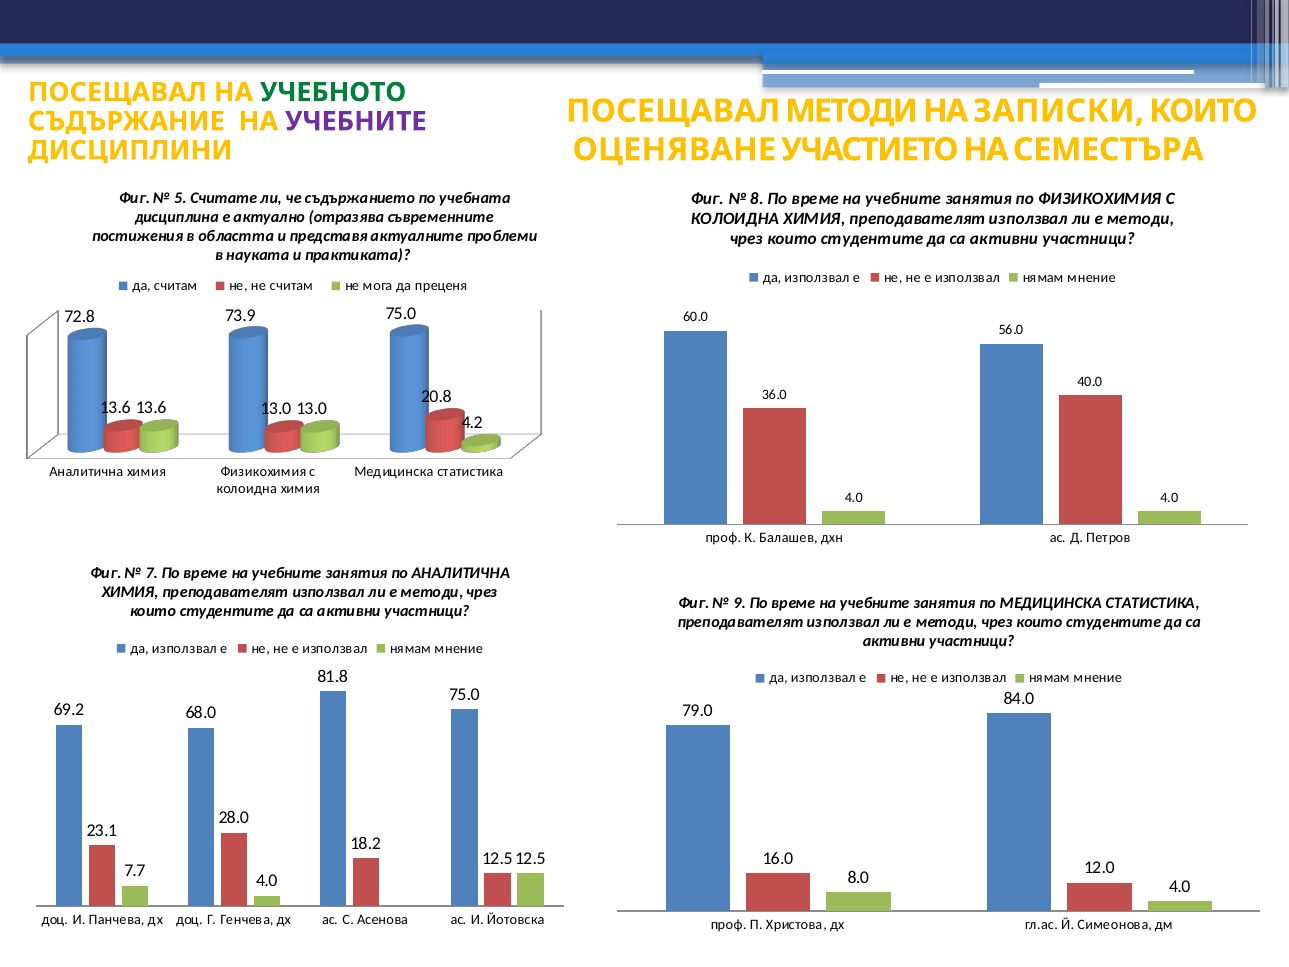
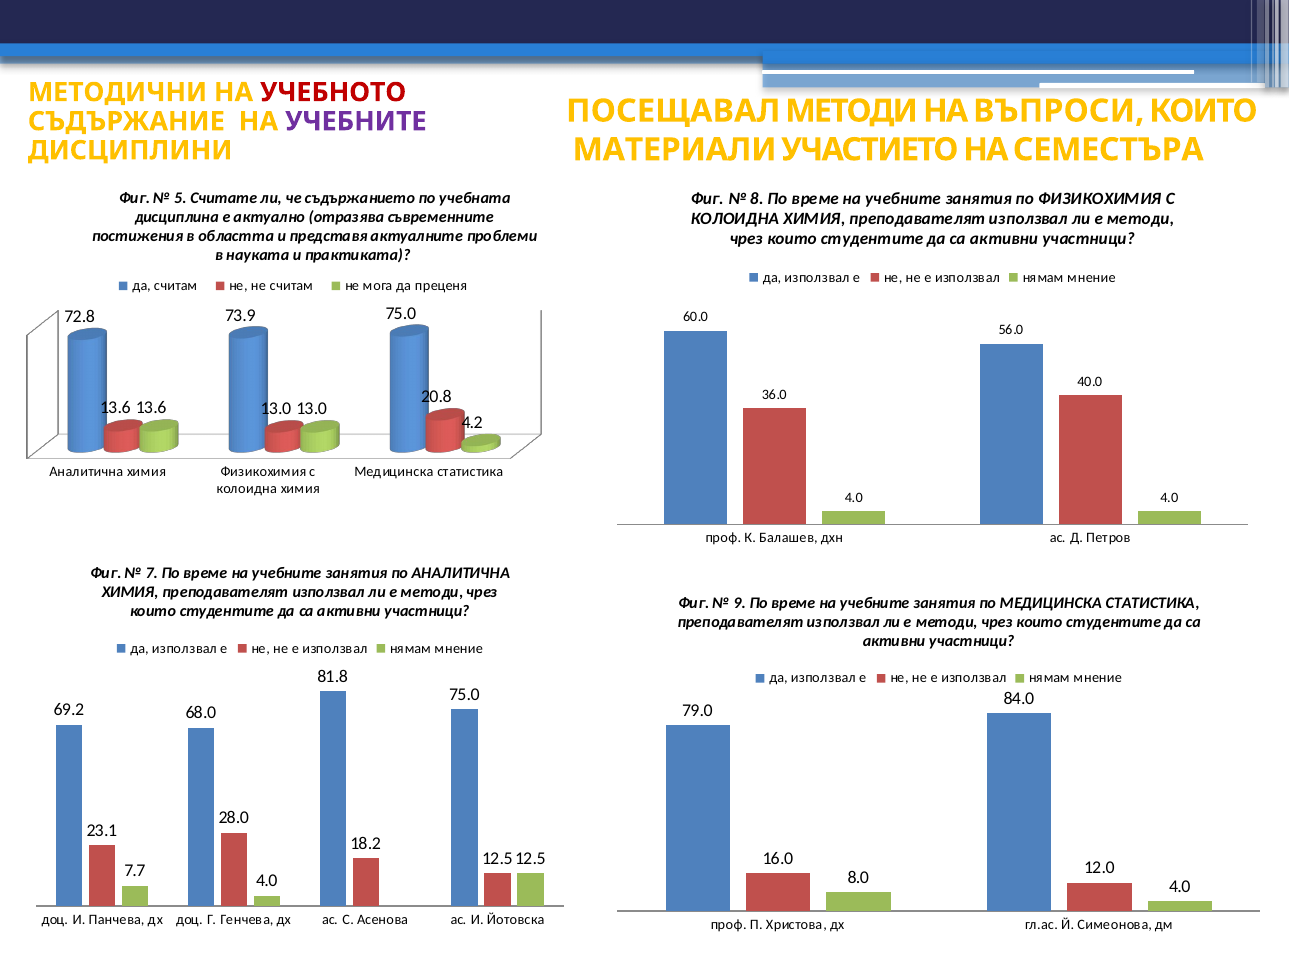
ПОСЕЩАВАЛ: ПОСЕЩАВАЛ -> МЕТОДИЧНИ (118, 92)
УЧЕБНОТО colour: green -> red (333, 92)
ЗАПИСКИ: ЗАПИСКИ -> ВЪПРОСИ (1059, 111)
ОЦЕНЯВАНЕ: ОЦЕНЯВАНЕ -> МАТЕРИАЛИ (675, 150)
